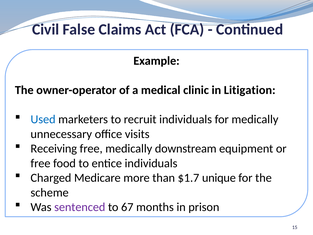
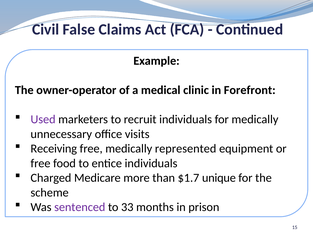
Litigation: Litigation -> Forefront (250, 90)
Used colour: blue -> purple (43, 119)
downstream: downstream -> represented (186, 148)
67: 67 -> 33 (127, 207)
